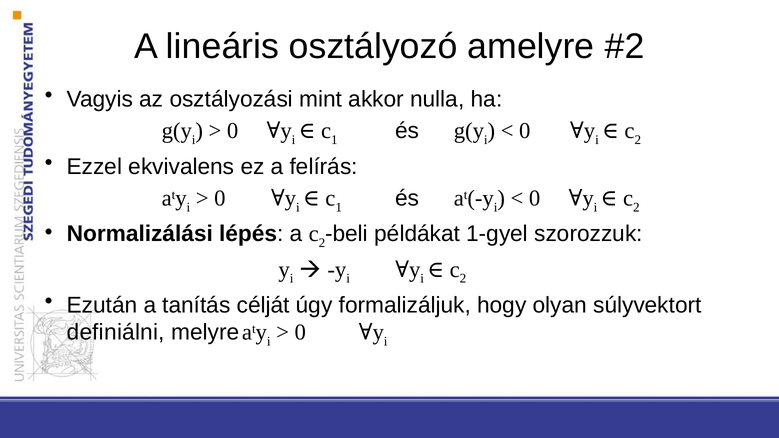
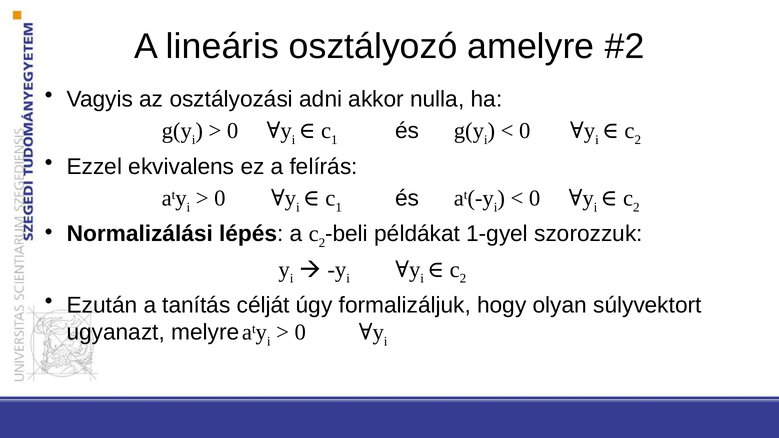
mint: mint -> adni (321, 99)
definiálni: definiálni -> ugyanazt (116, 332)
